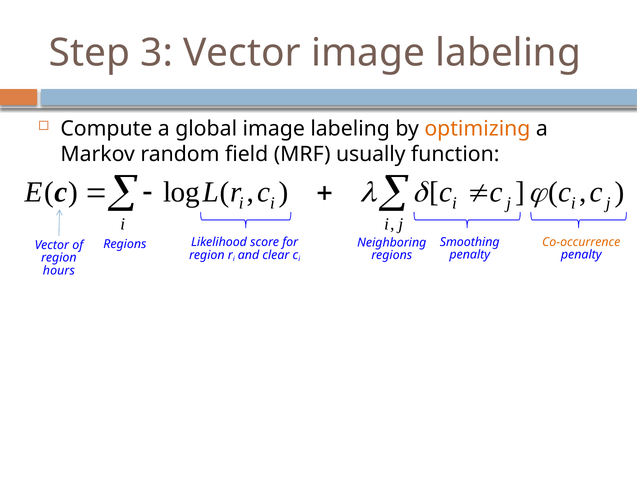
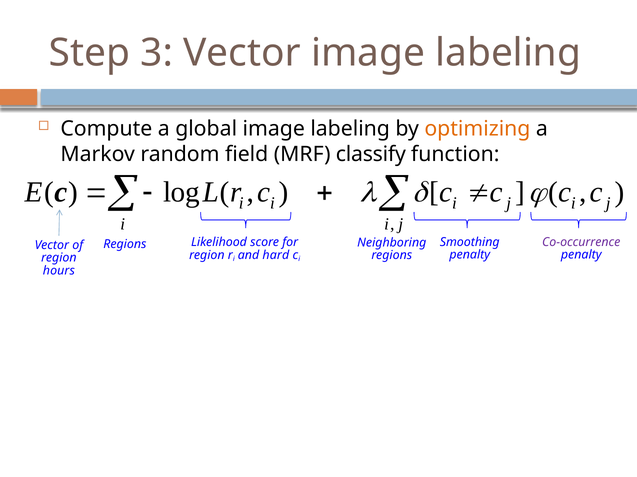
usually: usually -> classify (371, 154)
Co-occurrence colour: orange -> purple (581, 242)
clear: clear -> hard (276, 256)
